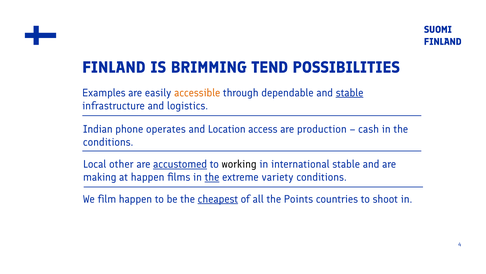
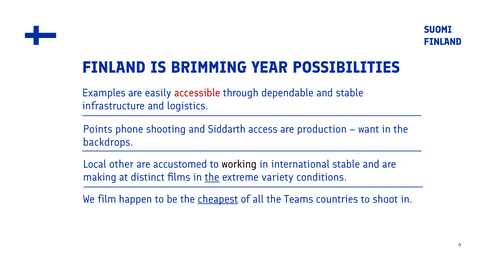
TEND: TEND -> YEAR (270, 67)
accessible colour: orange -> red (197, 93)
stable underline: present -> none (350, 93)
Indian: Indian -> Points (98, 129)
operates: operates -> shooting (166, 129)
Location: Location -> Siddarth (227, 129)
cash: cash -> want (369, 129)
conditions: conditions -> backdrops (108, 142)
accustomed underline: present -> none (180, 164)
at happen: happen -> distinct (148, 177)
Points: Points -> Teams (299, 199)
